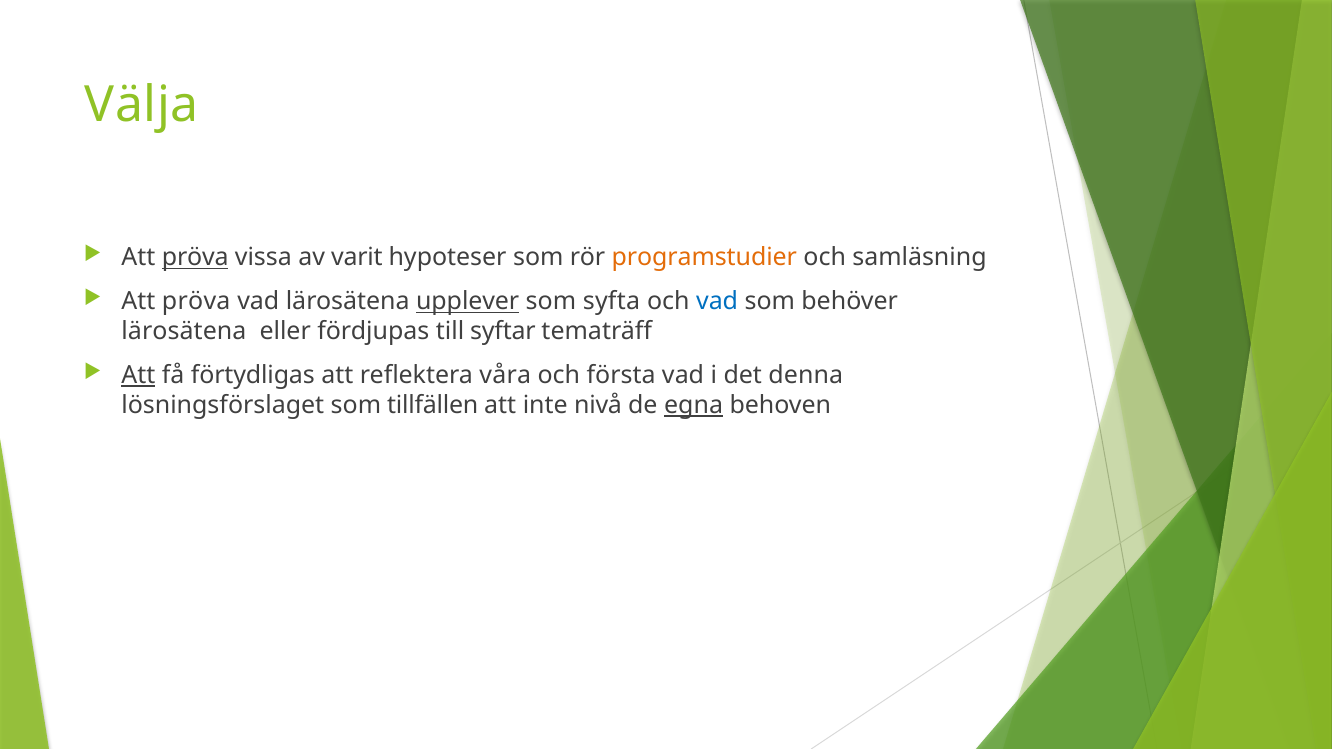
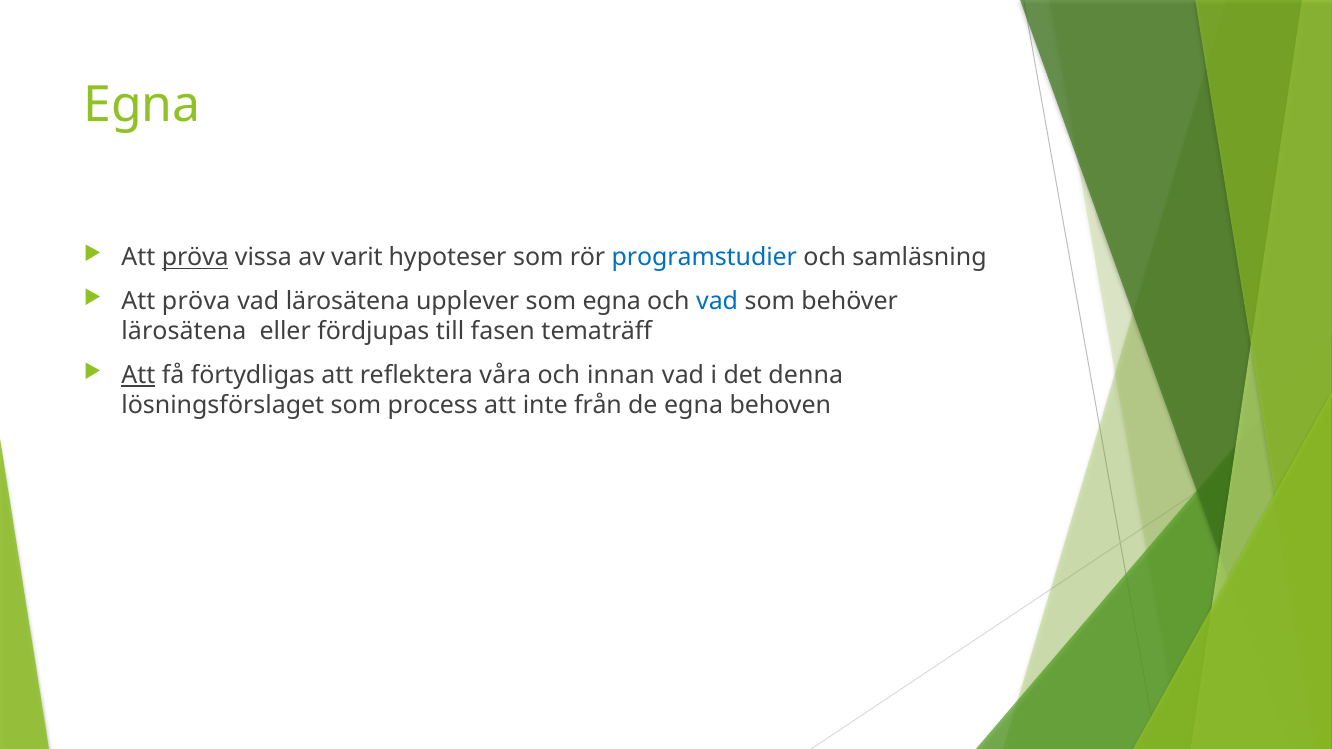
Välja: Välja -> Egna (142, 105)
programstudier colour: orange -> blue (704, 258)
upplever underline: present -> none (468, 302)
som syfta: syfta -> egna (612, 302)
syftar: syftar -> fasen (503, 332)
första: första -> innan (621, 375)
tillfällen: tillfällen -> process (433, 405)
nivå: nivå -> från (598, 405)
egna underline: present -> none (694, 405)
